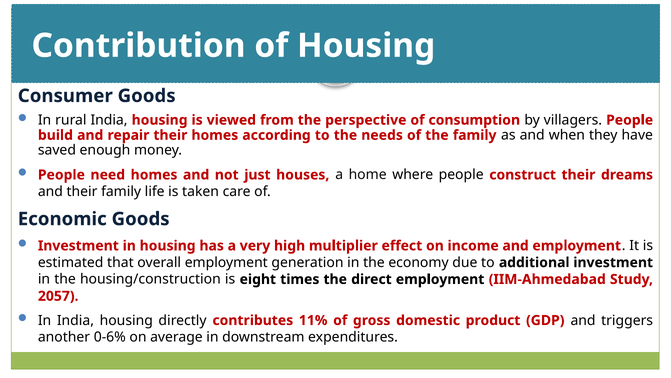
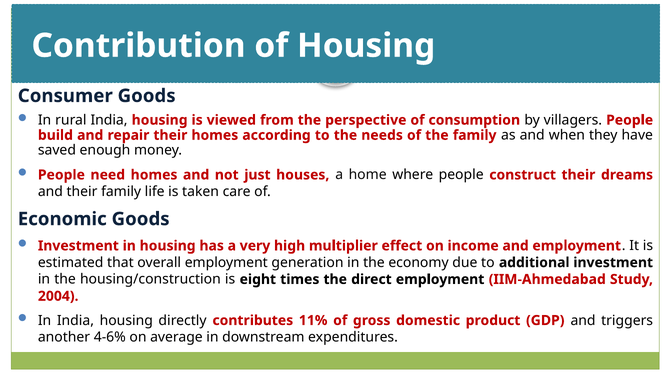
2057: 2057 -> 2004 (58, 296)
0-6%: 0-6% -> 4-6% (110, 337)
